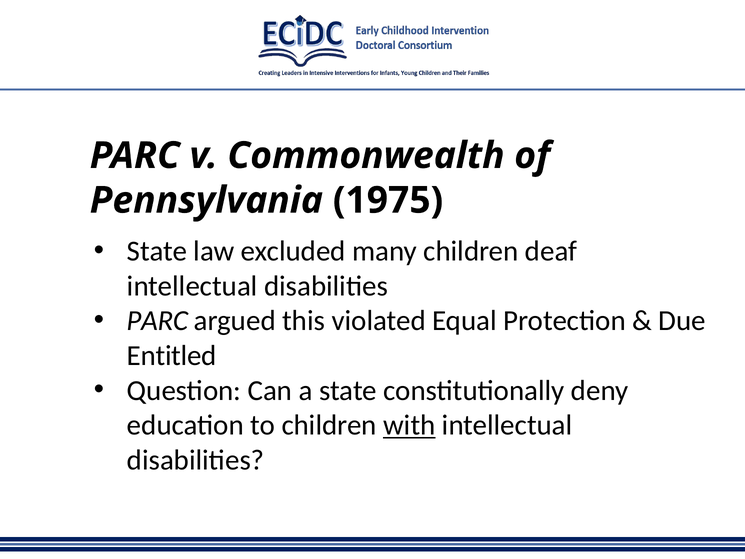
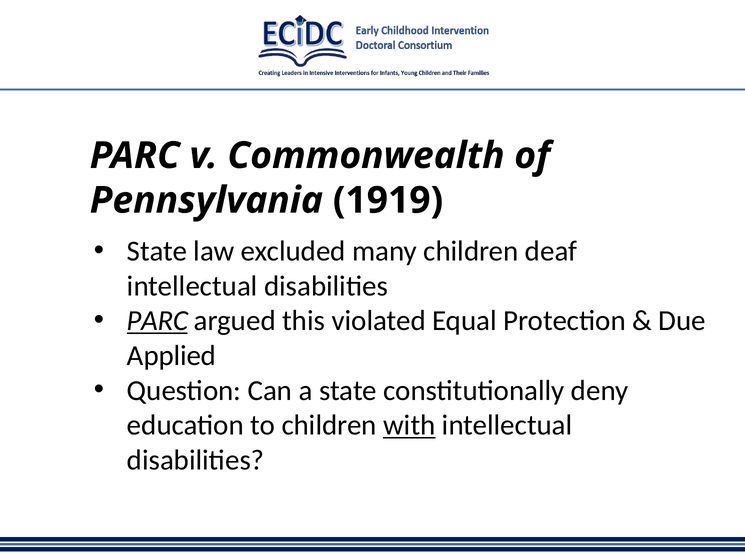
1975: 1975 -> 1919 (388, 200)
PARC underline: none -> present (157, 321)
Entitled: Entitled -> Applied (172, 356)
